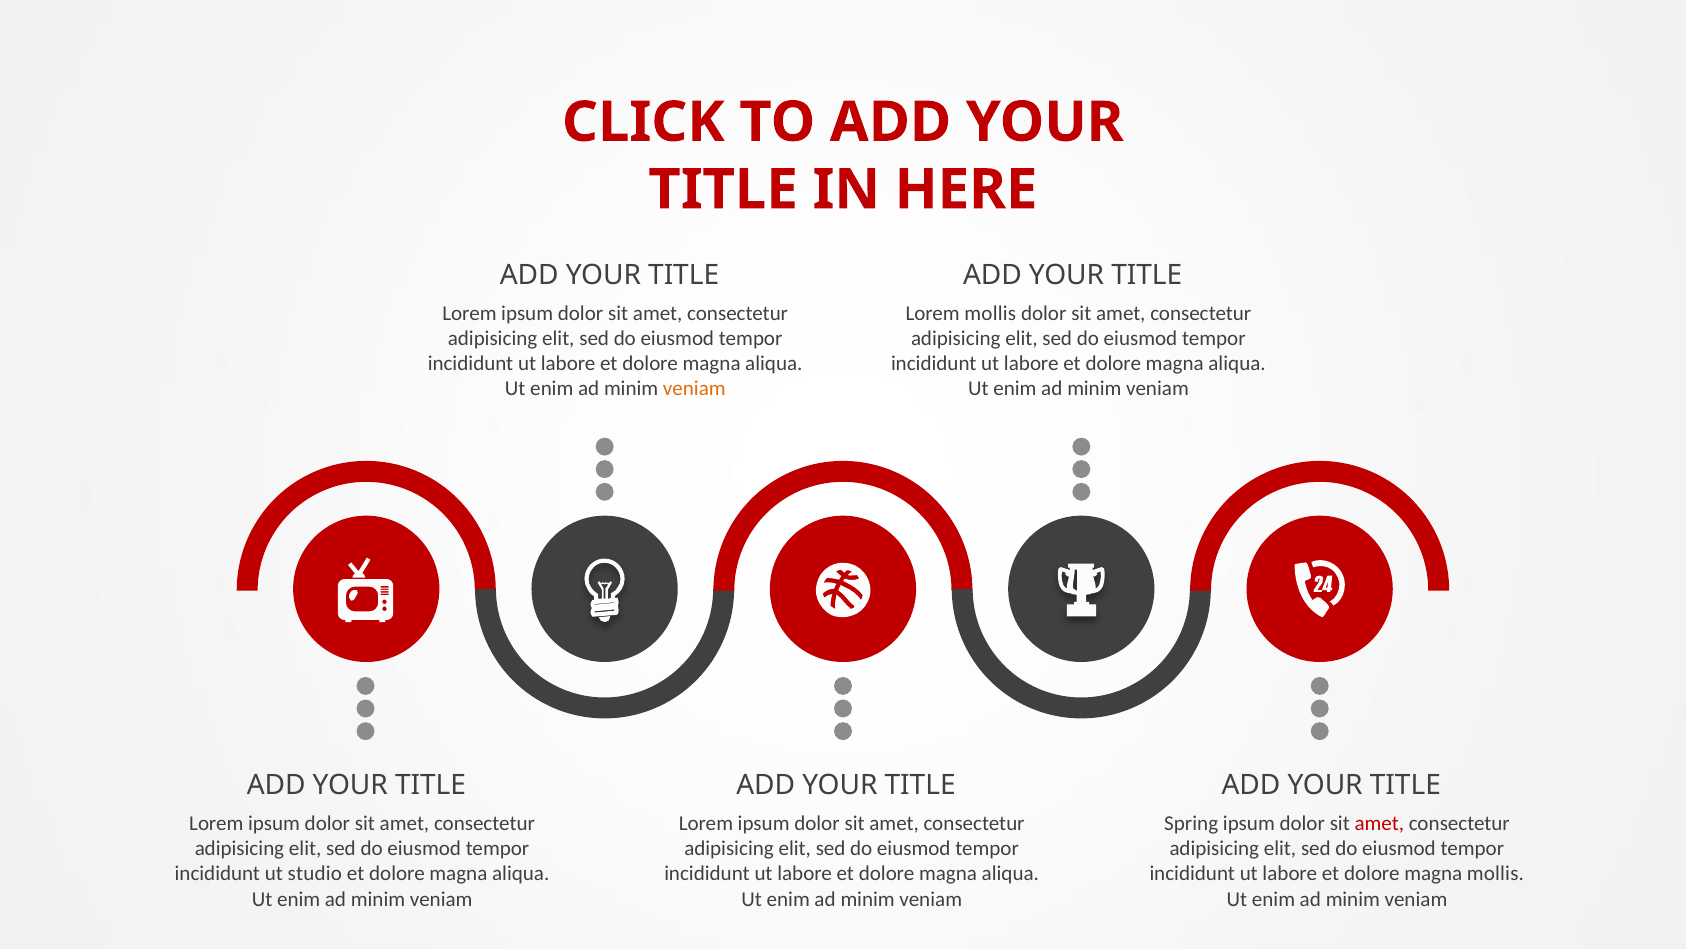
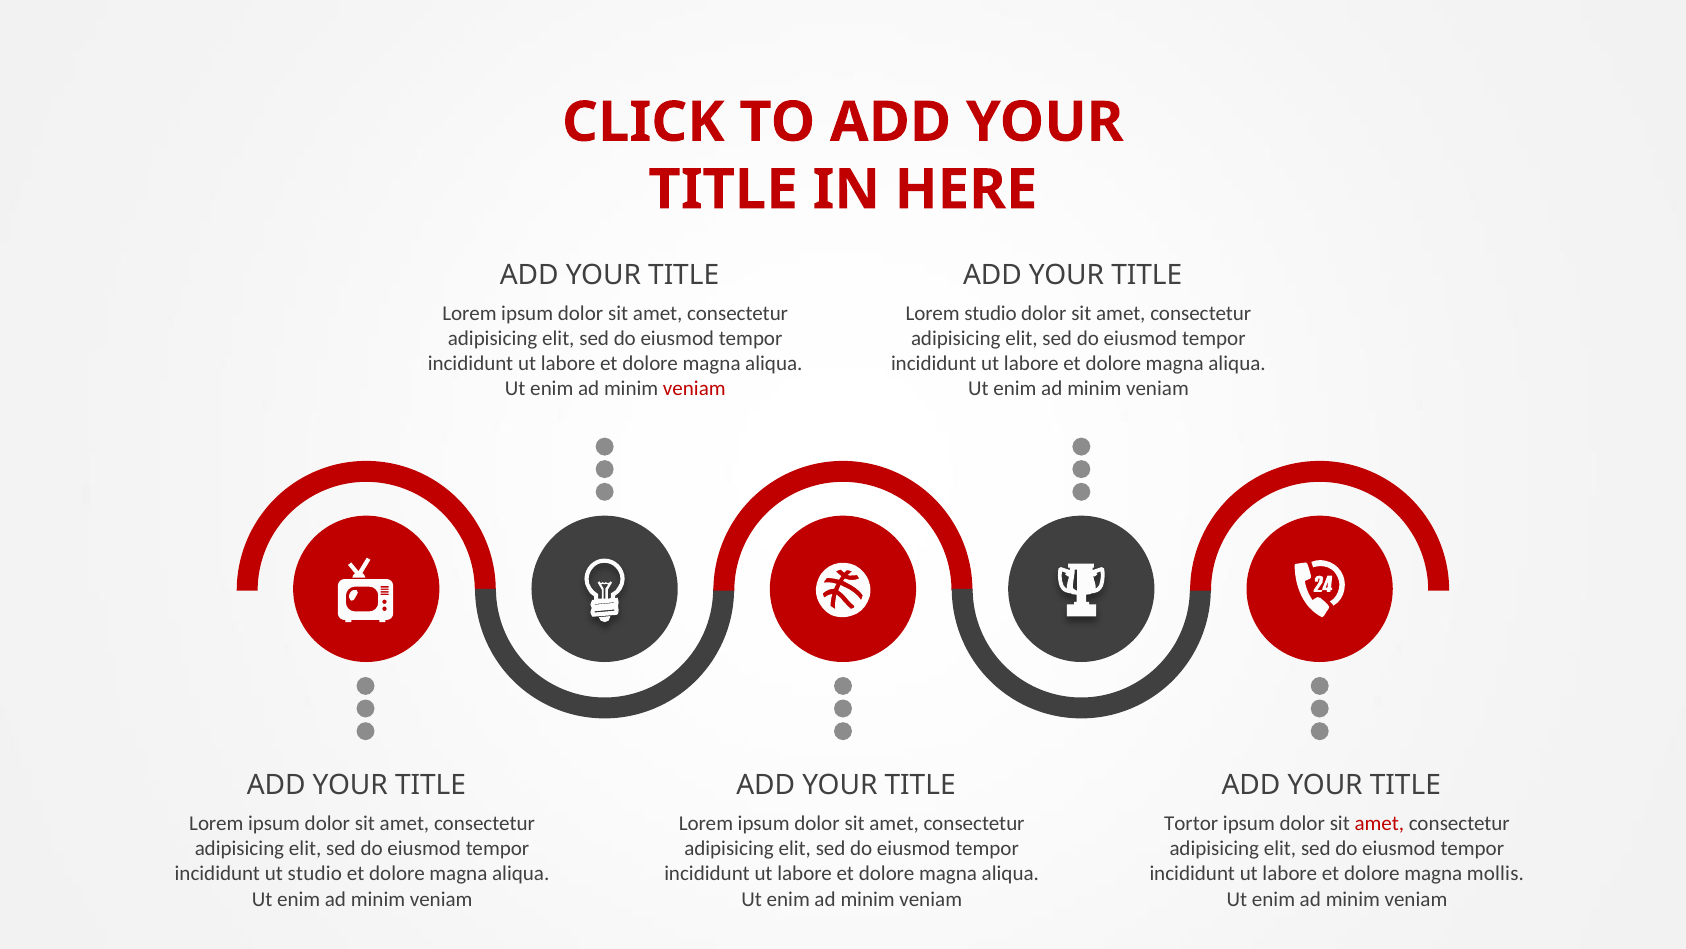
Lorem mollis: mollis -> studio (990, 313)
veniam colour: orange -> red (694, 389)
Spring: Spring -> Tortor (1191, 823)
